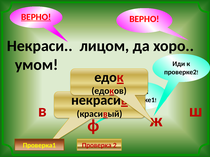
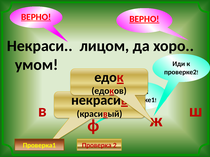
ВЕРНО underline: none -> present (144, 19)
